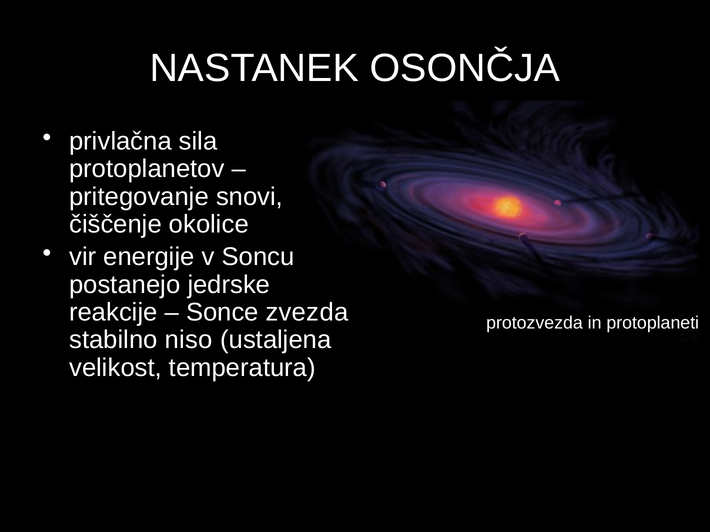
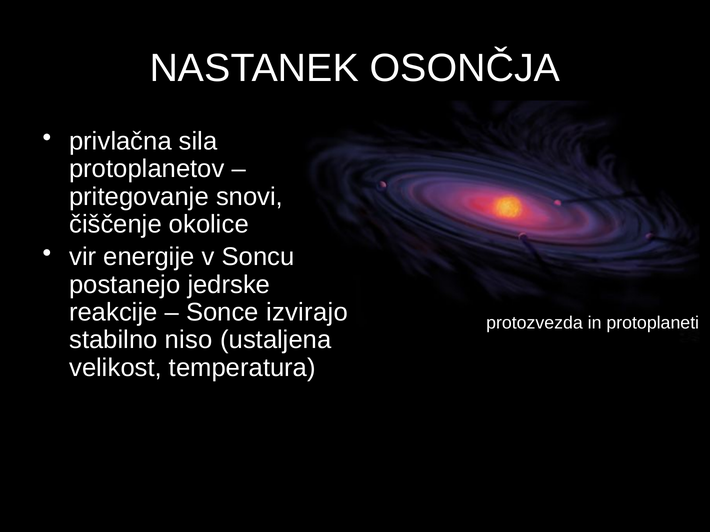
zvezda: zvezda -> izvirajo (307, 313)
